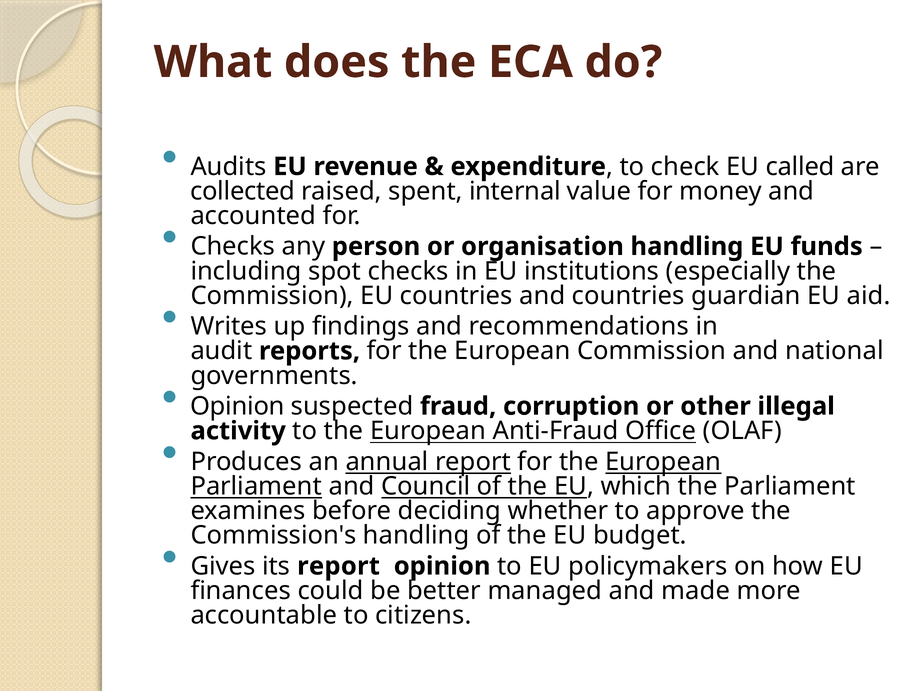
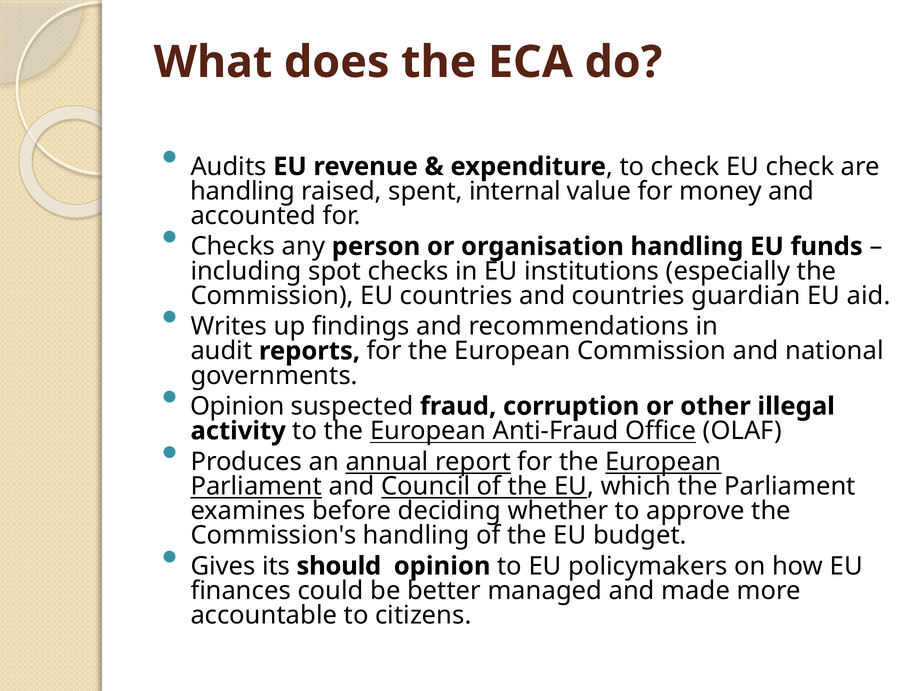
EU called: called -> check (800, 167)
collected: collected -> handling (243, 191)
its report: report -> should (339, 566)
